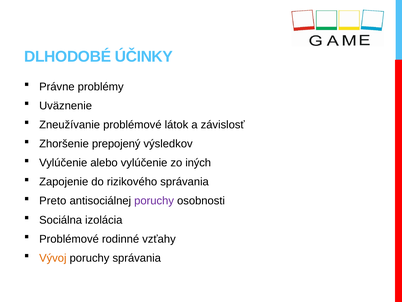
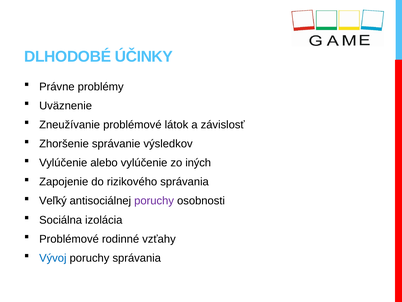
prepojený: prepojený -> správanie (116, 144)
Preto: Preto -> Veľký (53, 201)
Vývoj colour: orange -> blue (53, 258)
